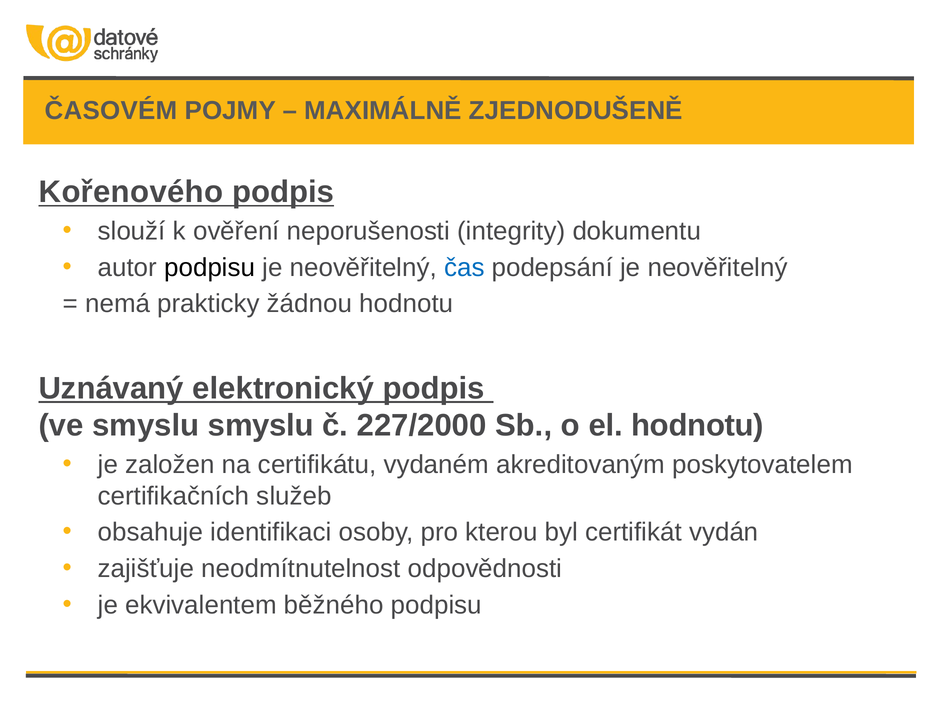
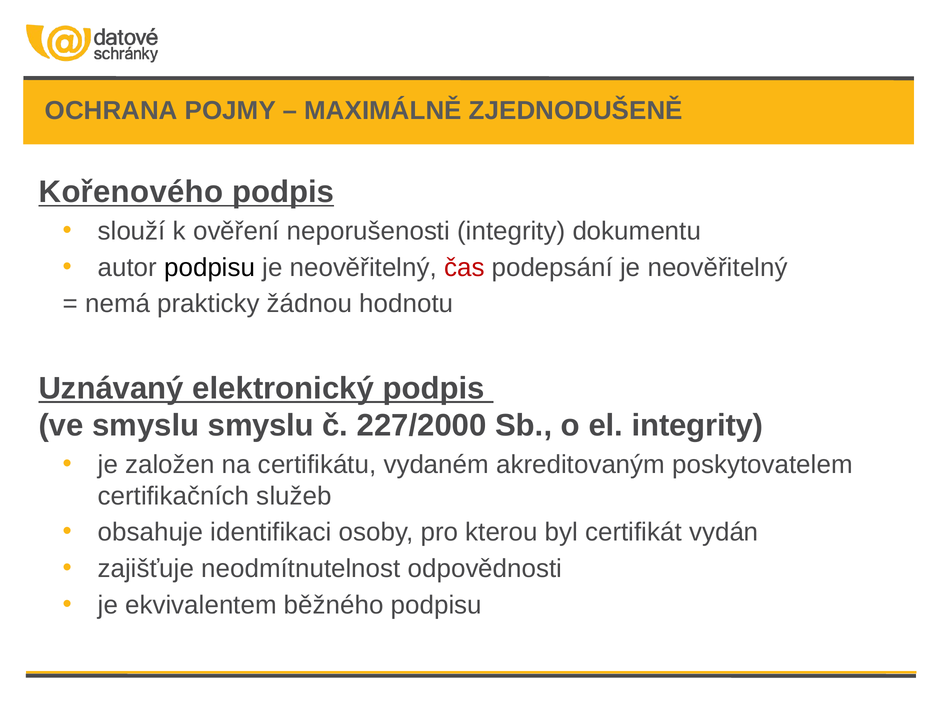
ČASOVÉM: ČASOVÉM -> OCHRANA (111, 110)
čas colour: blue -> red (464, 267)
el hodnotu: hodnotu -> integrity (698, 425)
